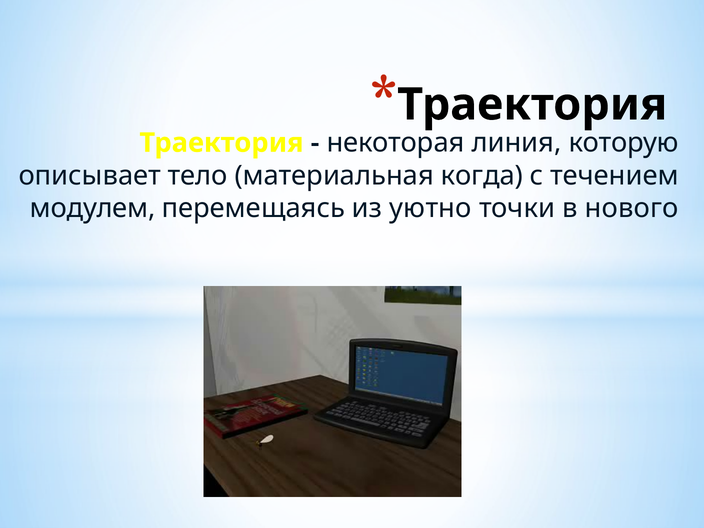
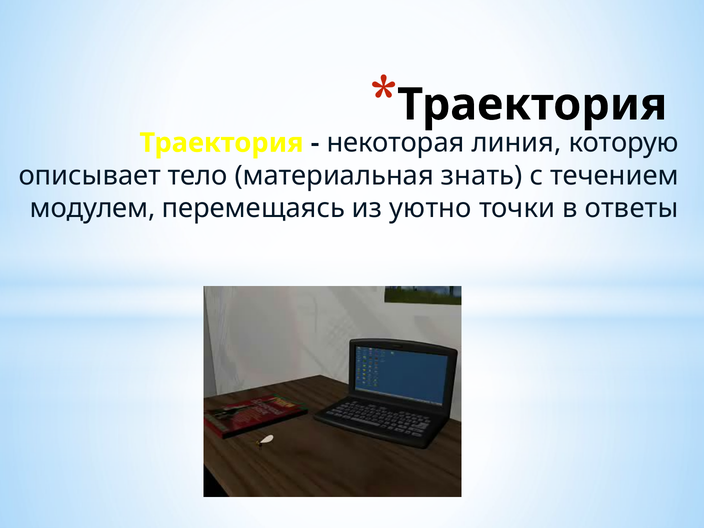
когда: когда -> знать (482, 176)
нового: нового -> ответы (632, 208)
